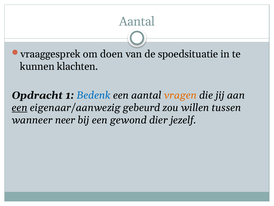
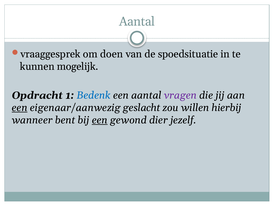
klachten: klachten -> mogelijk (78, 66)
vragen colour: orange -> purple (180, 95)
gebeurd: gebeurd -> geslacht (142, 107)
tussen: tussen -> hierbij (227, 107)
neer: neer -> bent (65, 120)
een underline: none -> present (100, 120)
